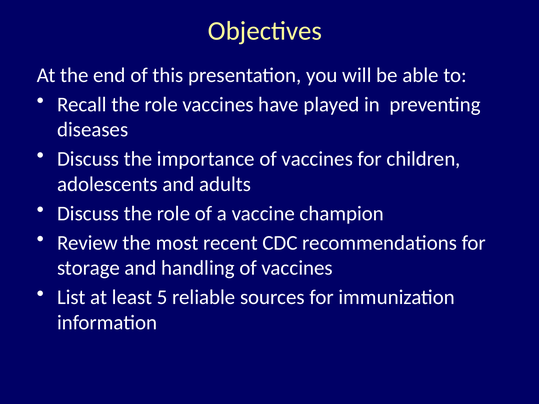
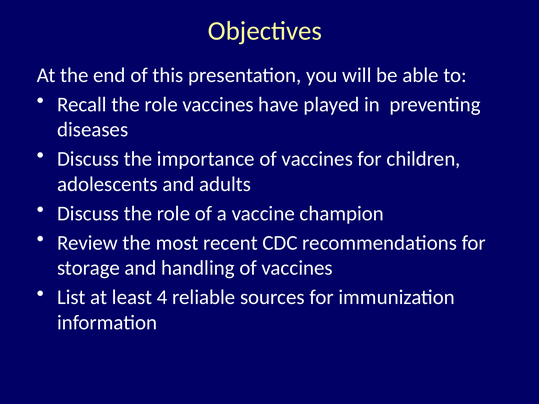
5: 5 -> 4 (162, 297)
